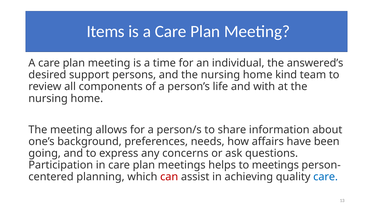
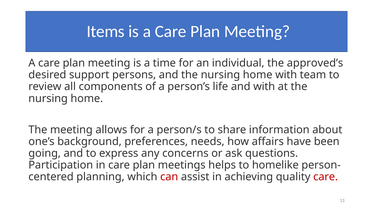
answered’s: answered’s -> approved’s (315, 63)
home kind: kind -> with (286, 75)
to meetings: meetings -> homelike (275, 165)
care colour: blue -> red (326, 177)
